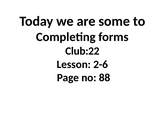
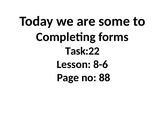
Club:22: Club:22 -> Task:22 (82, 51)
2-6: 2-6 -> 8-6 (101, 64)
